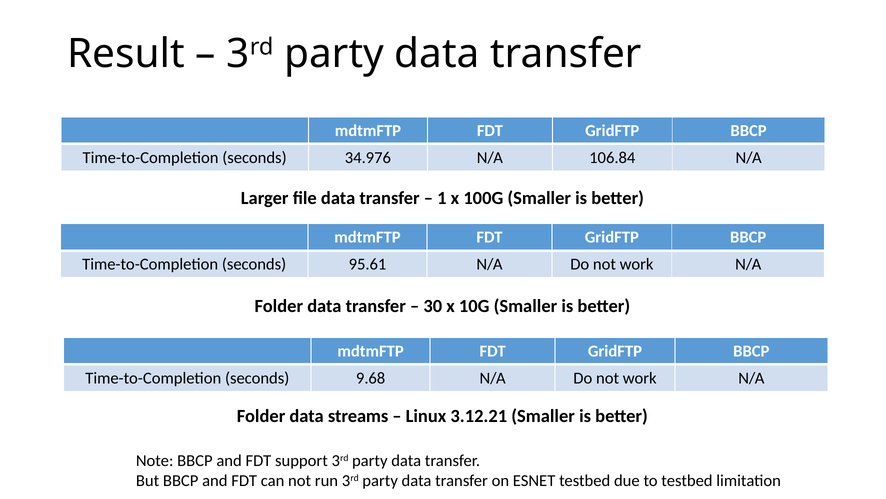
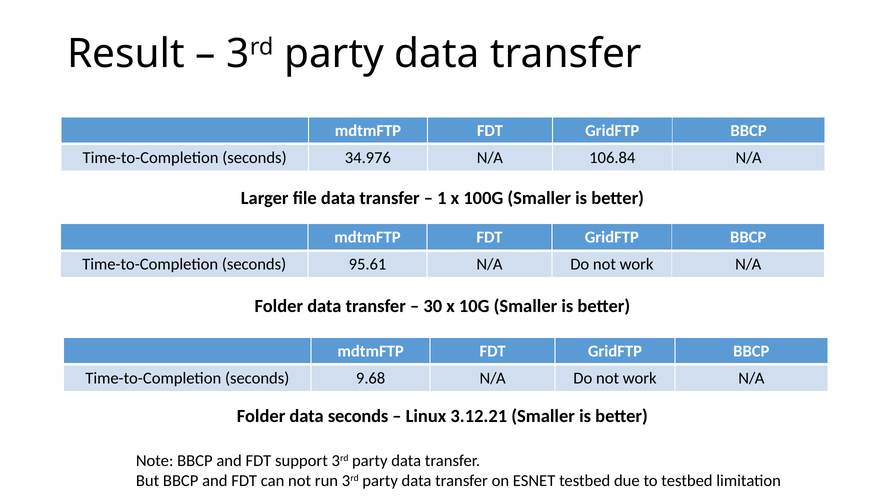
data streams: streams -> seconds (358, 416)
